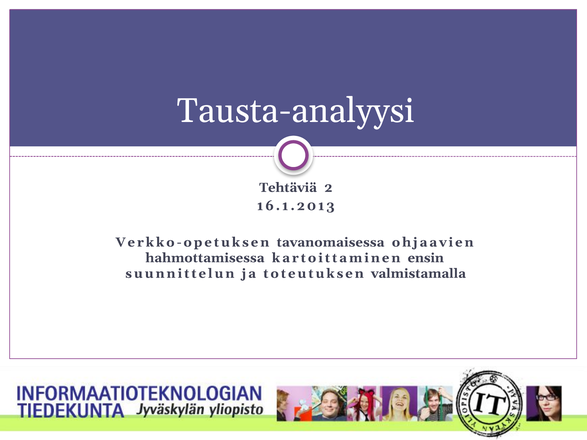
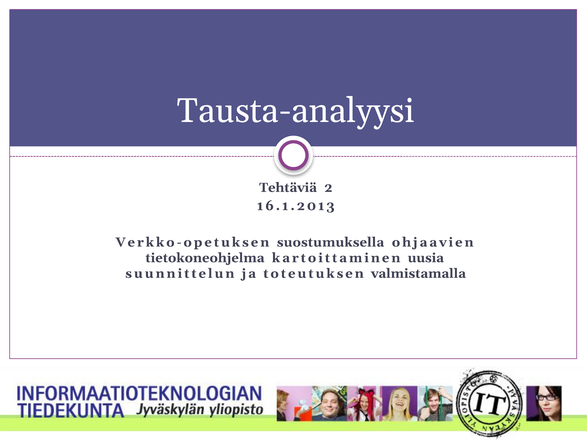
tavanomaisessa: tavanomaisessa -> suostumuksella (330, 242)
hahmottamisessa: hahmottamisessa -> tietokoneohjelma (205, 258)
ensin: ensin -> uusia (426, 258)
